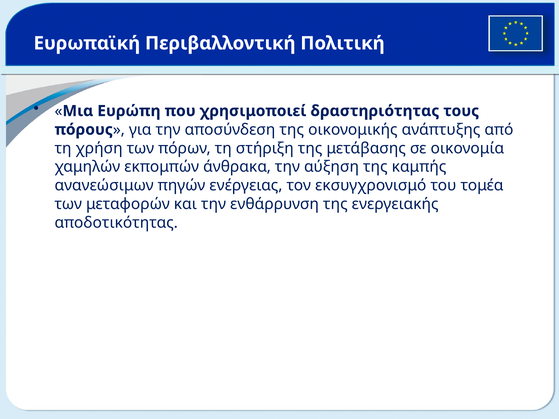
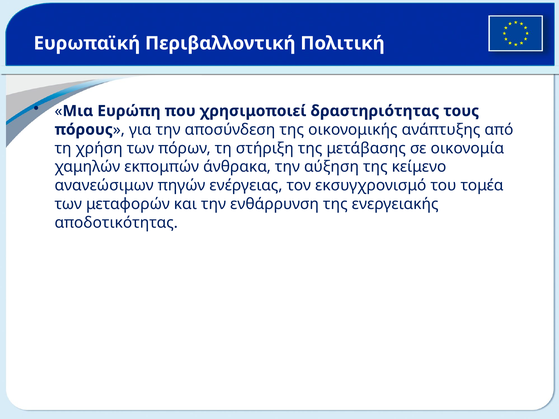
καμπής: καμπής -> κείμενο (419, 167)
